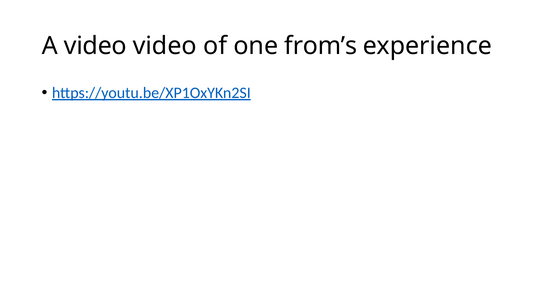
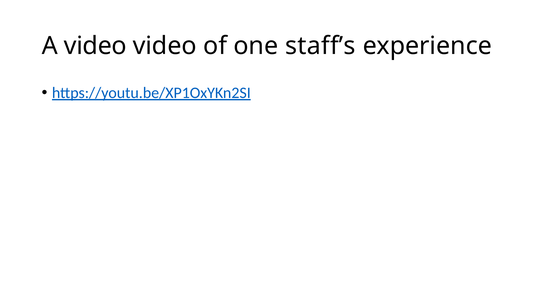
from’s: from’s -> staff’s (320, 46)
